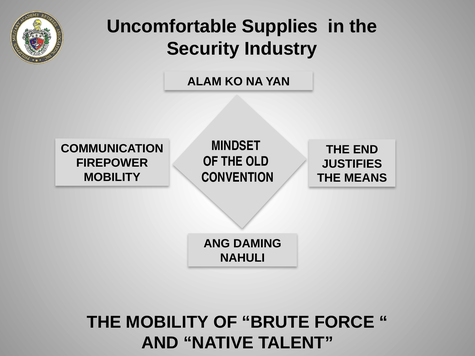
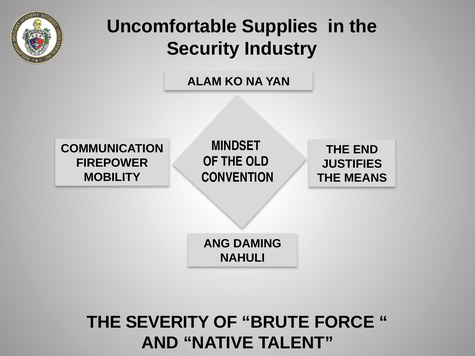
THE MOBILITY: MOBILITY -> SEVERITY (167, 323)
